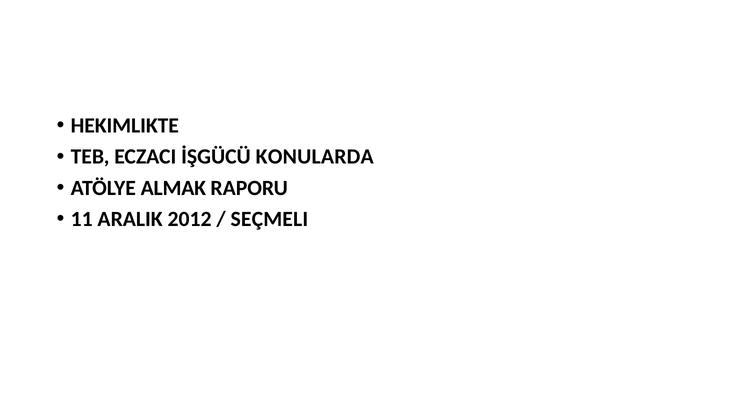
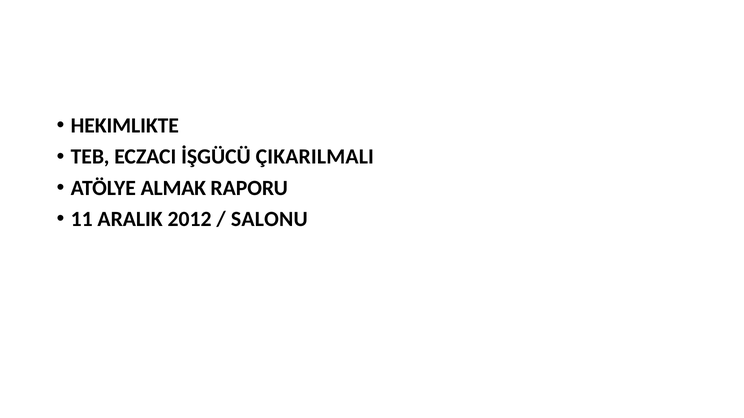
KONULARDA: KONULARDA -> ÇIKARILMALI (315, 157)
SEÇMELI: SEÇMELI -> SALONU (269, 219)
